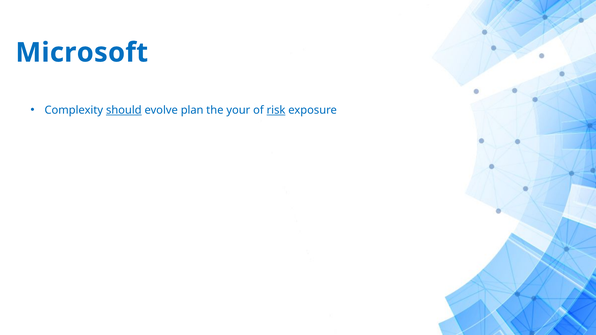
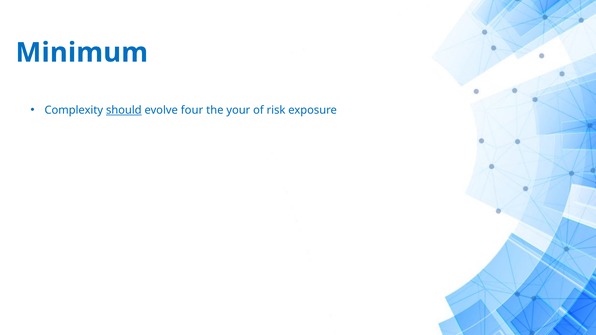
Microsoft: Microsoft -> Minimum (82, 53)
plan: plan -> four (192, 110)
risk underline: present -> none (276, 110)
